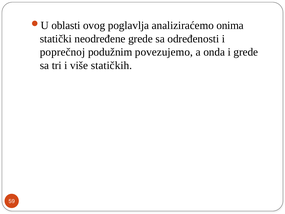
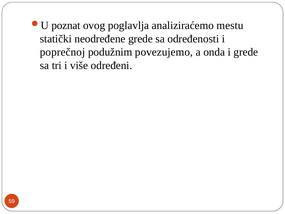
oblasti: oblasti -> poznat (66, 25)
onima: onima -> mestu (230, 25)
statičkih: statičkih -> određeni (112, 65)
